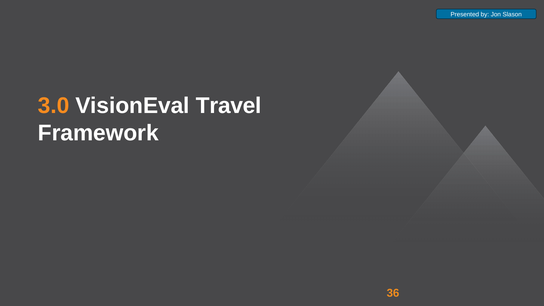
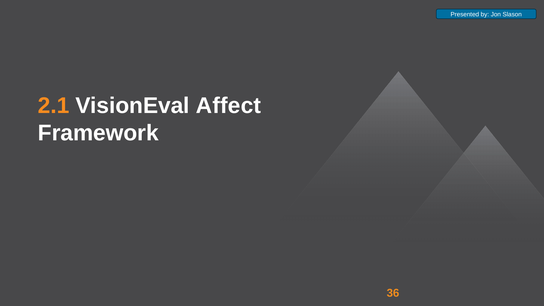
3.0: 3.0 -> 2.1 (54, 106)
Travel: Travel -> Affect (228, 106)
